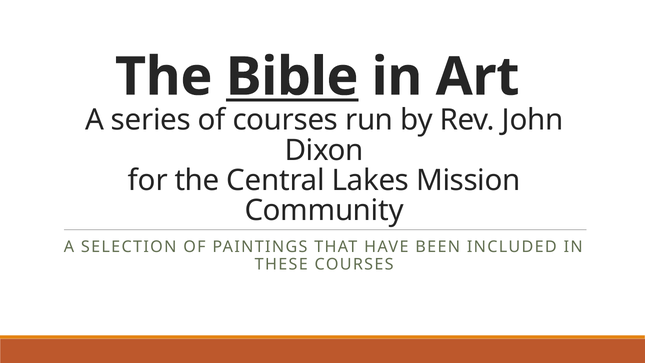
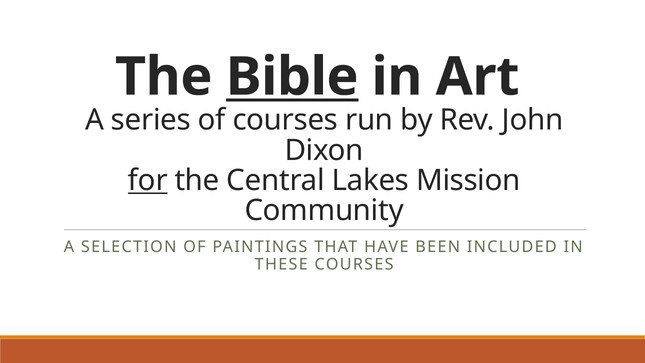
for underline: none -> present (148, 180)
